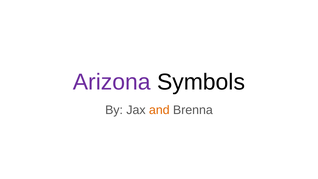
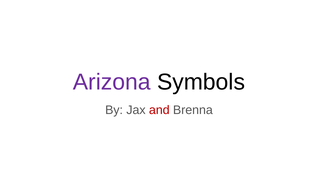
and colour: orange -> red (159, 110)
